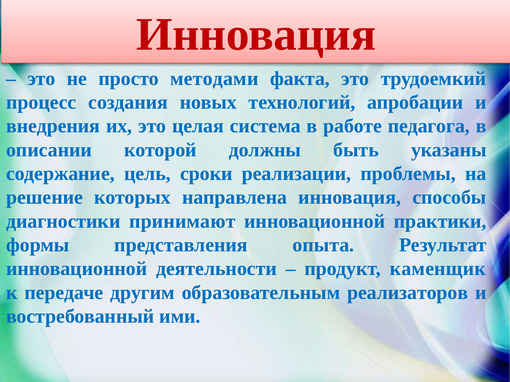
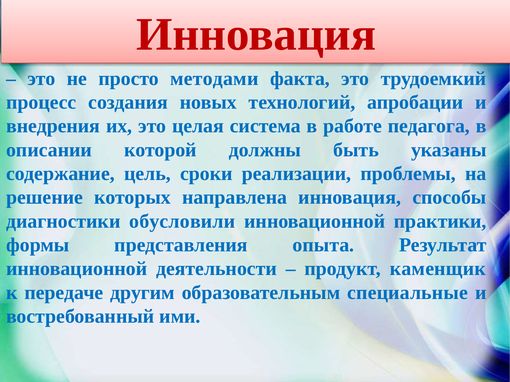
принимают: принимают -> обусловили (182, 221)
реализаторов: реализаторов -> специальные (408, 293)
